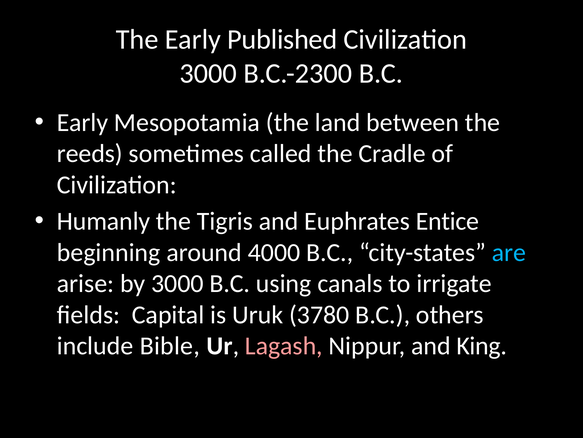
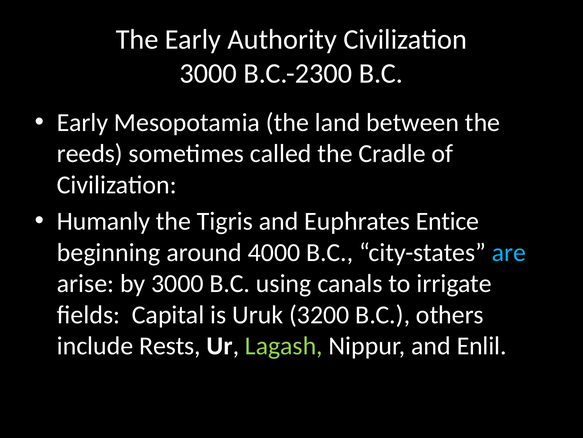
Published: Published -> Authority (282, 39)
3780: 3780 -> 3200 (319, 314)
Bible: Bible -> Rests (170, 345)
Lagash colour: pink -> light green (284, 345)
King: King -> Enlil (482, 345)
